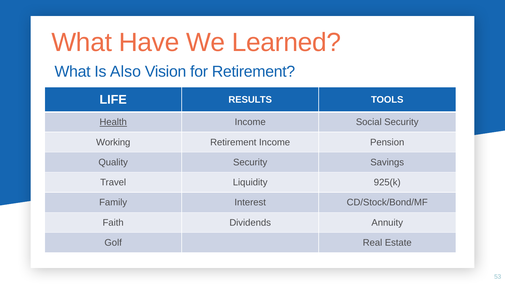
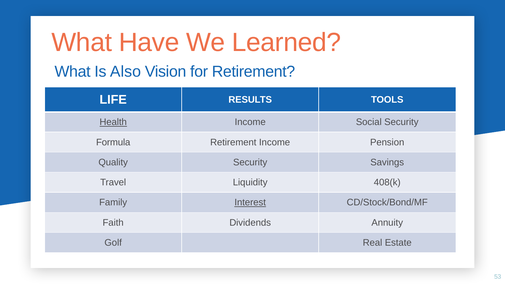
Working: Working -> Formula (113, 142)
925(k: 925(k -> 408(k (387, 182)
Interest underline: none -> present (250, 203)
